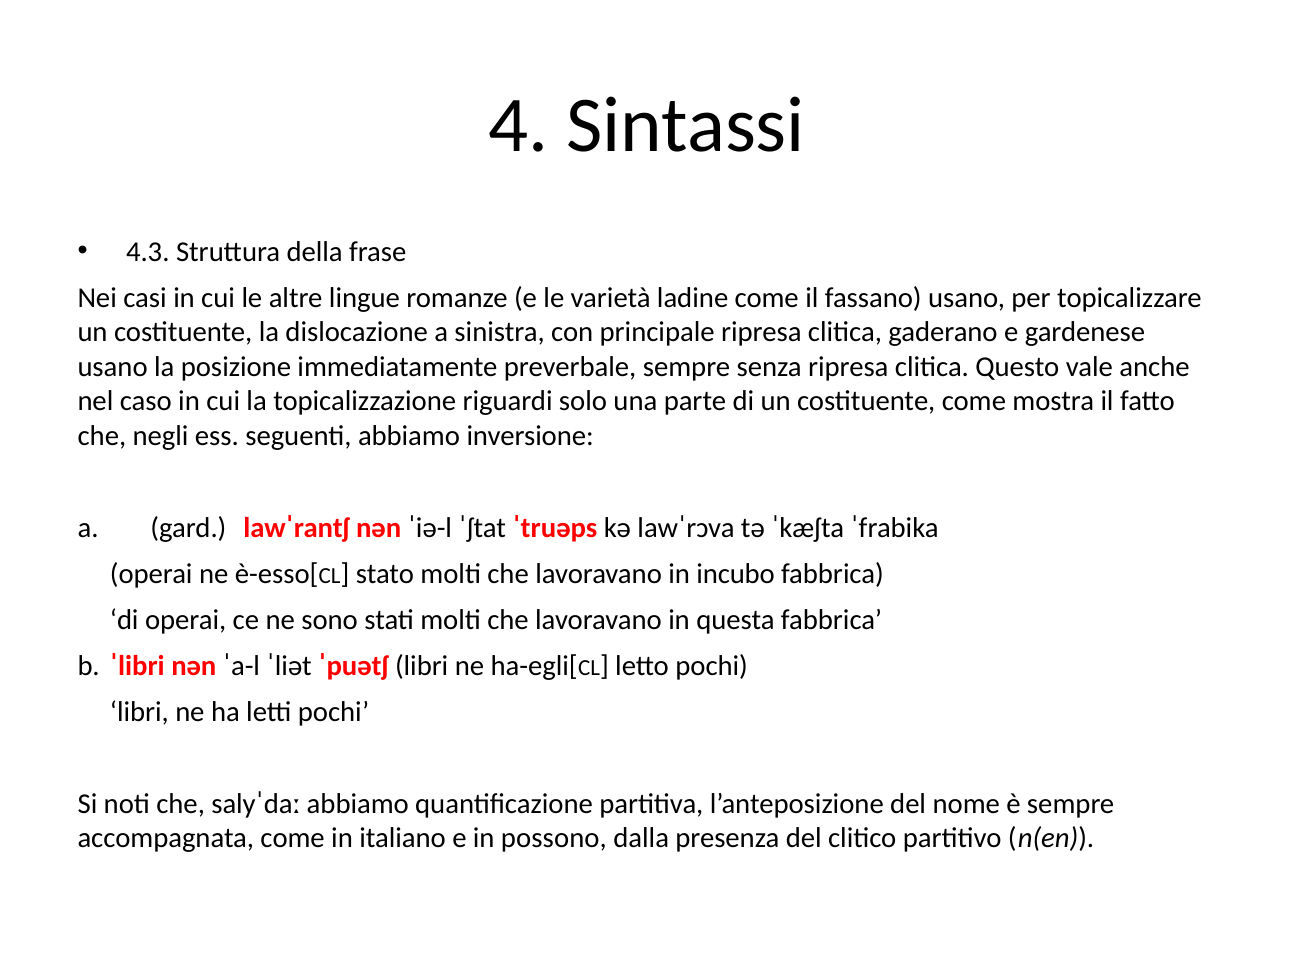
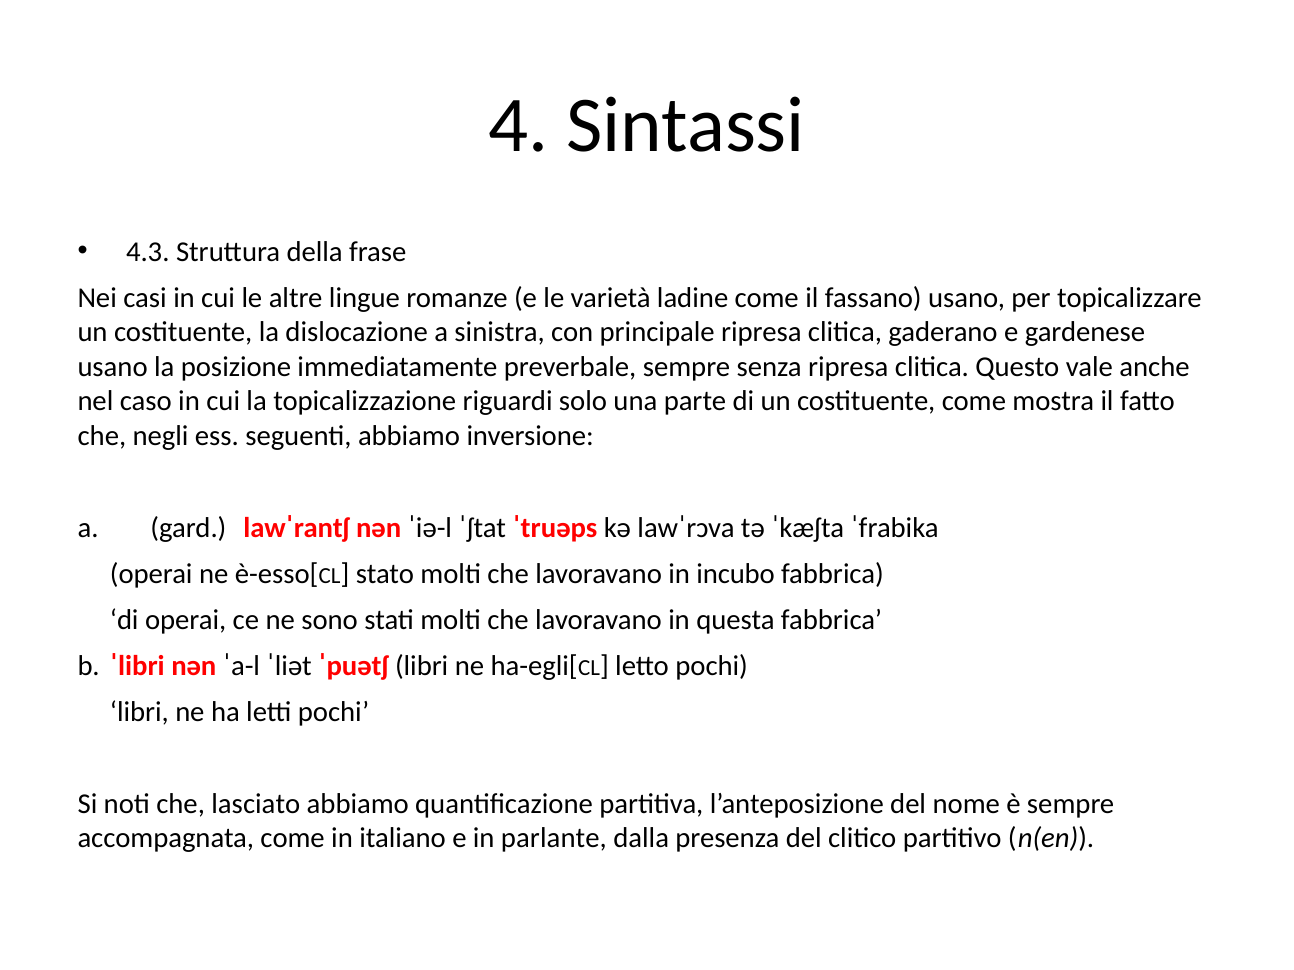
salyˈdaː: salyˈdaː -> lasciato (256, 804)
possono: possono -> parlante (554, 839)
